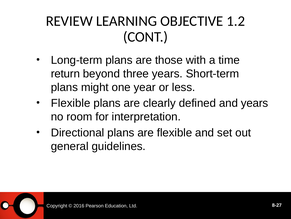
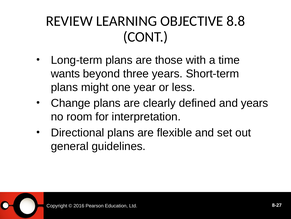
1.2: 1.2 -> 8.8 (236, 21)
return: return -> wants (65, 73)
Flexible: Flexible -> Change (71, 103)
